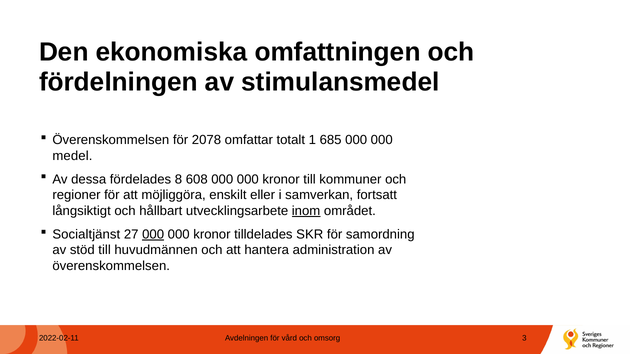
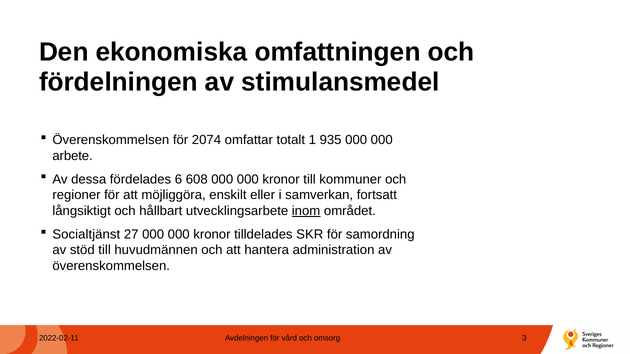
2078: 2078 -> 2074 (206, 140)
685: 685 -> 935 (331, 140)
medel: medel -> arbete (73, 156)
8: 8 -> 6 (178, 179)
000 underline: present -> none (153, 235)
